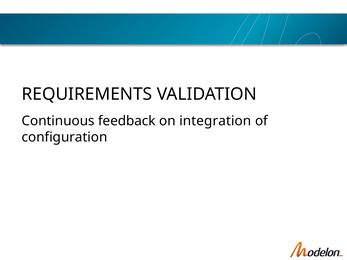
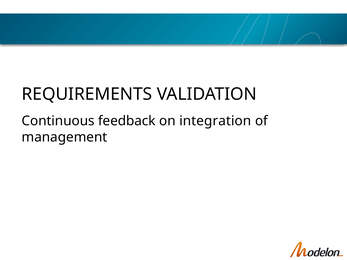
configuration: configuration -> management (64, 137)
